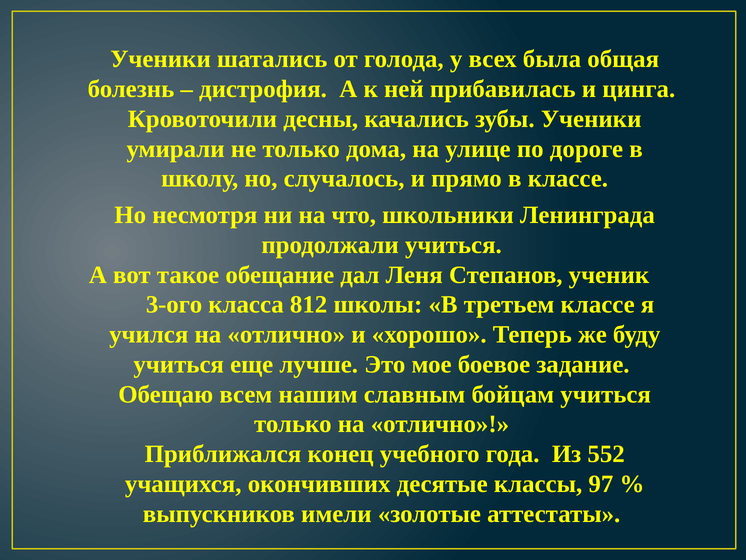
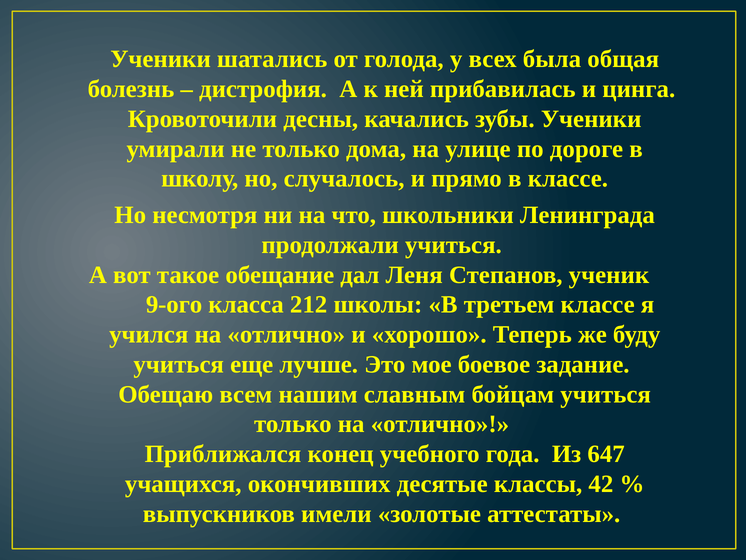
3-ого: 3-ого -> 9-ого (174, 304)
812: 812 -> 212 (309, 304)
552: 552 -> 647 (606, 454)
97: 97 -> 42 (601, 484)
